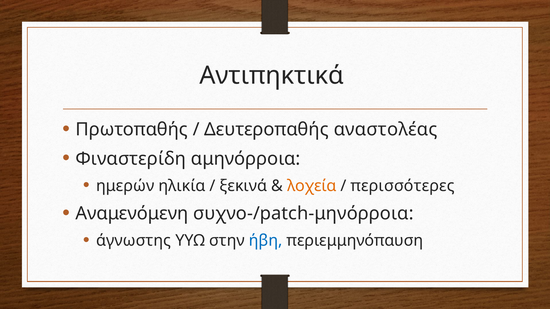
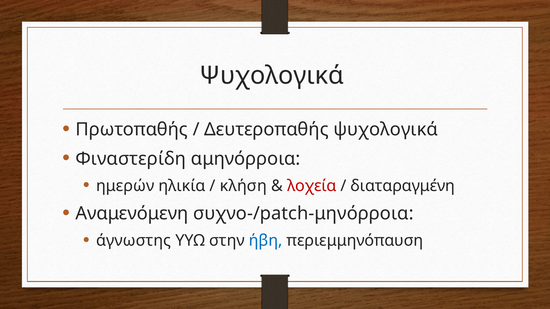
Αντιπηκτικά: Αντιπηκτικά -> Ψυχολογικά (272, 75)
Δευτεροπαθής αναστολέας: αναστολέας -> ψυχολογικά (386, 130)
ξεκινά: ξεκινά -> κλήση (243, 186)
λοχεία colour: orange -> red (312, 186)
περισσότερες: περισσότερες -> διαταραγμένη (403, 186)
